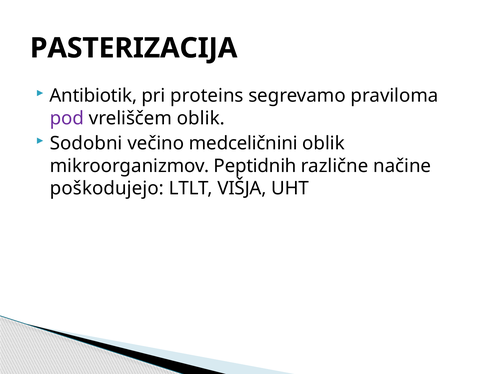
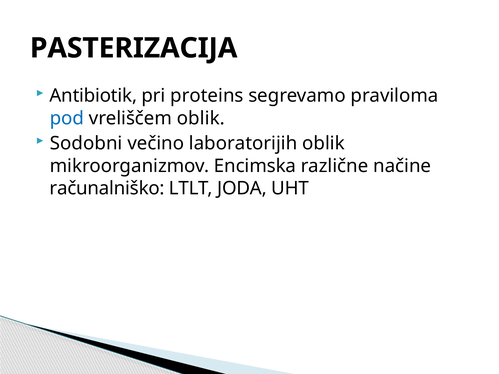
pod colour: purple -> blue (67, 118)
medceličnini: medceličnini -> laboratorijih (243, 144)
Peptidnih: Peptidnih -> Encimska (255, 166)
poškodujejo: poškodujejo -> računalniško (107, 189)
VIŠJA: VIŠJA -> JODA (242, 189)
